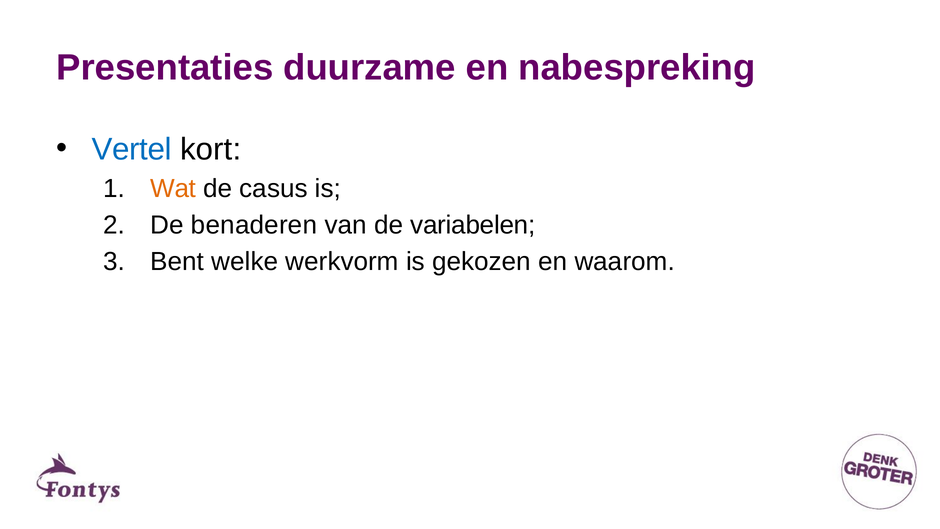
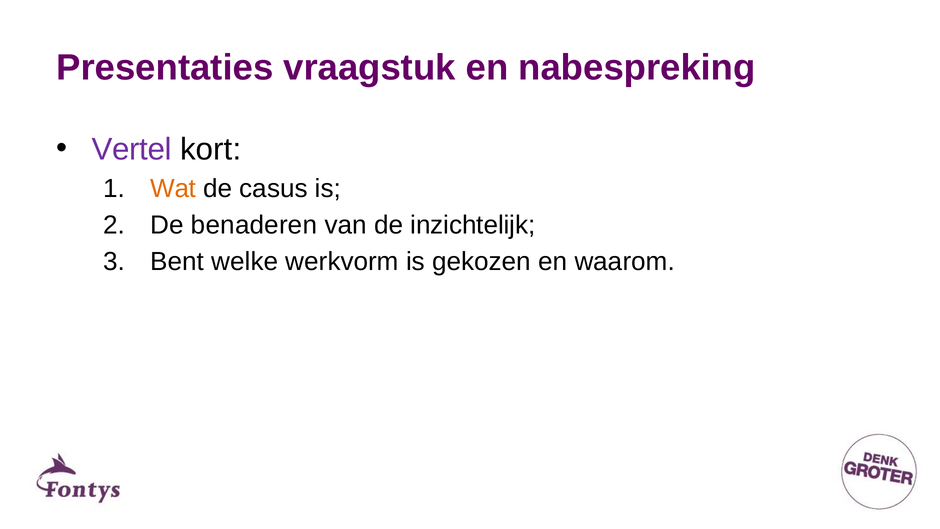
duurzame: duurzame -> vraagstuk (370, 68)
Vertel colour: blue -> purple (132, 149)
variabelen: variabelen -> inzichtelijk (473, 225)
